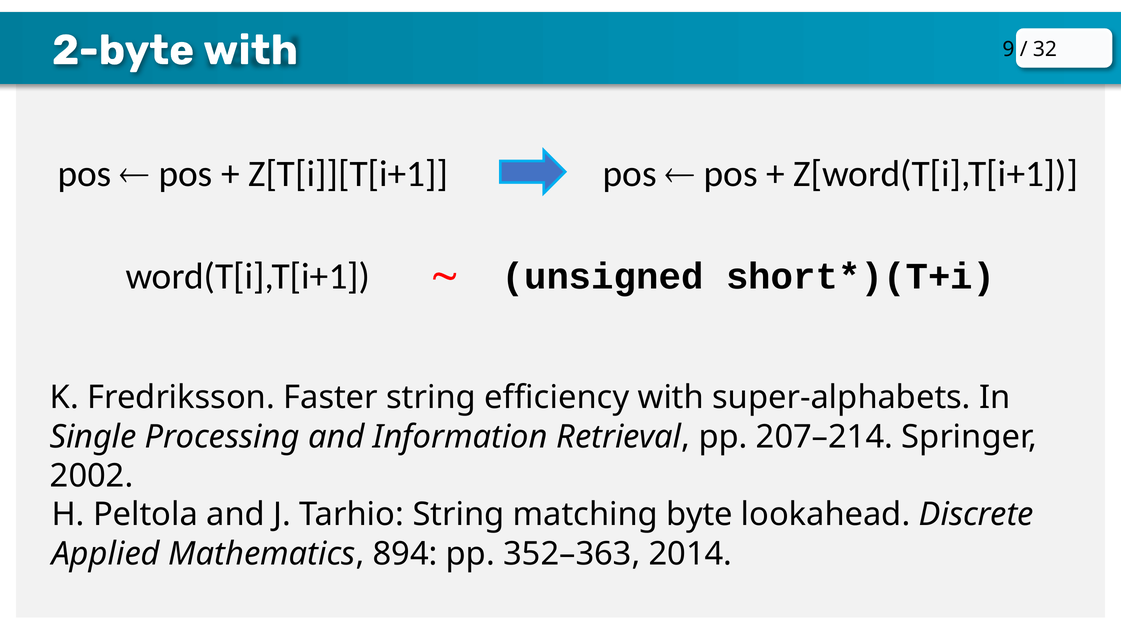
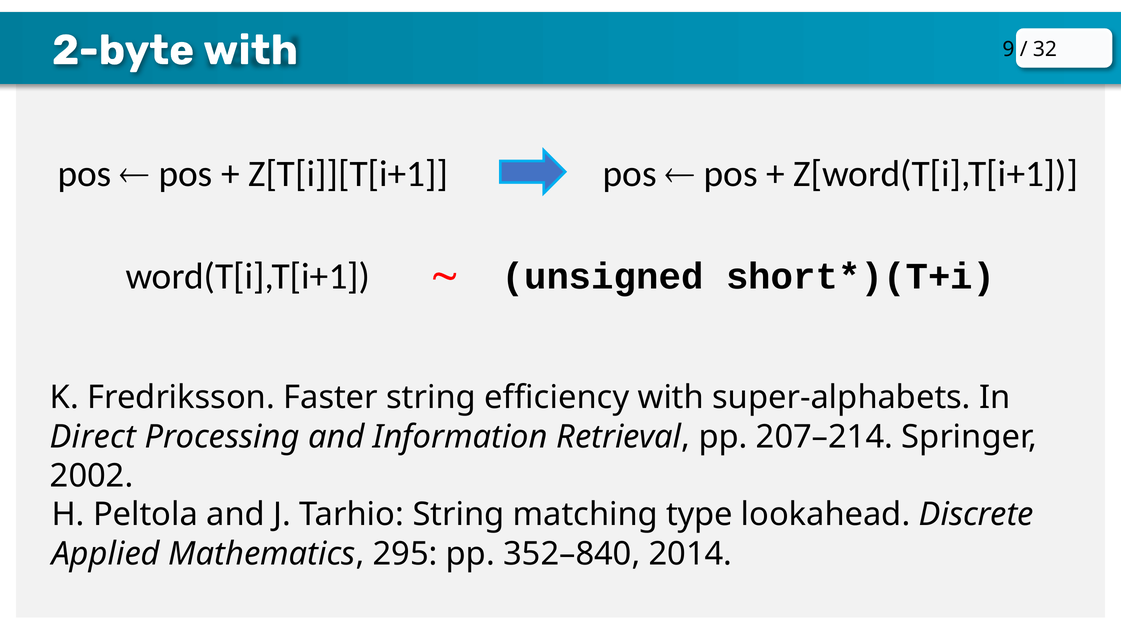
Single: Single -> Direct (93, 437)
byte: byte -> type (700, 515)
894: 894 -> 295 (405, 554)
352–363: 352–363 -> 352–840 (572, 554)
